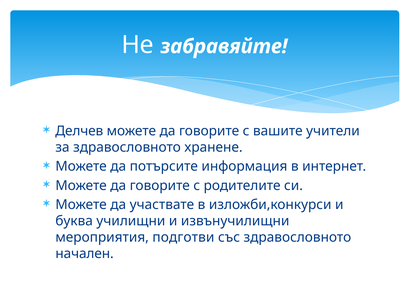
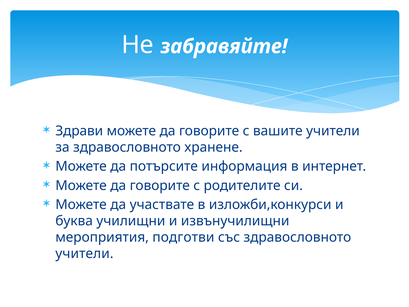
Делчев: Делчев -> Здрави (79, 131)
начален: начален -> учители (84, 254)
